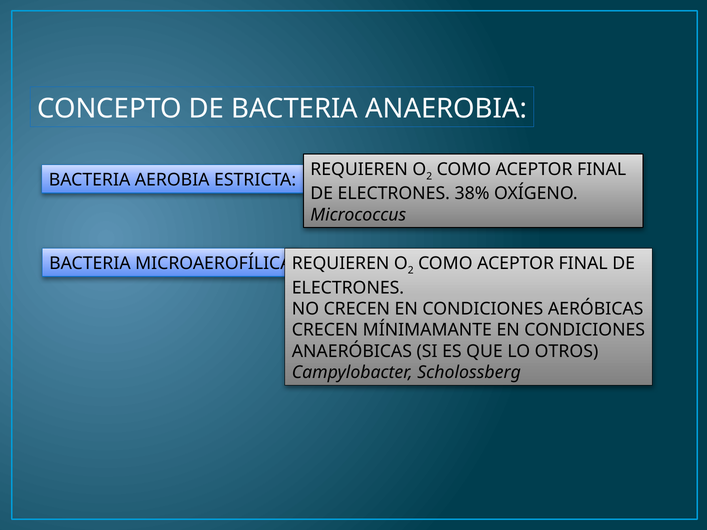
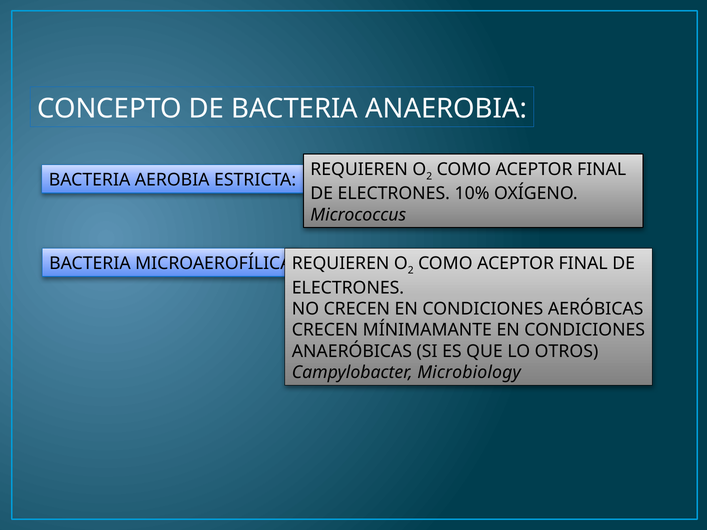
38%: 38% -> 10% (472, 194)
Scholossberg: Scholossberg -> Microbiology (469, 373)
